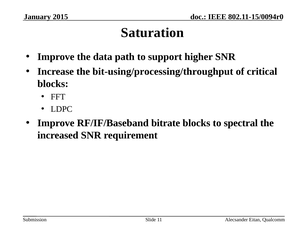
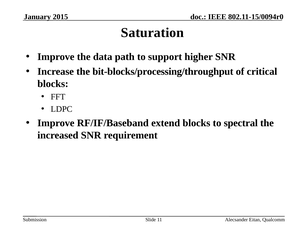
bit-using/processing/throughput: bit-using/processing/throughput -> bit-blocks/processing/throughput (163, 71)
bitrate: bitrate -> extend (166, 123)
